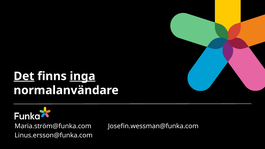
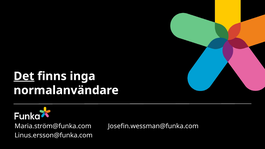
inga underline: present -> none (83, 76)
